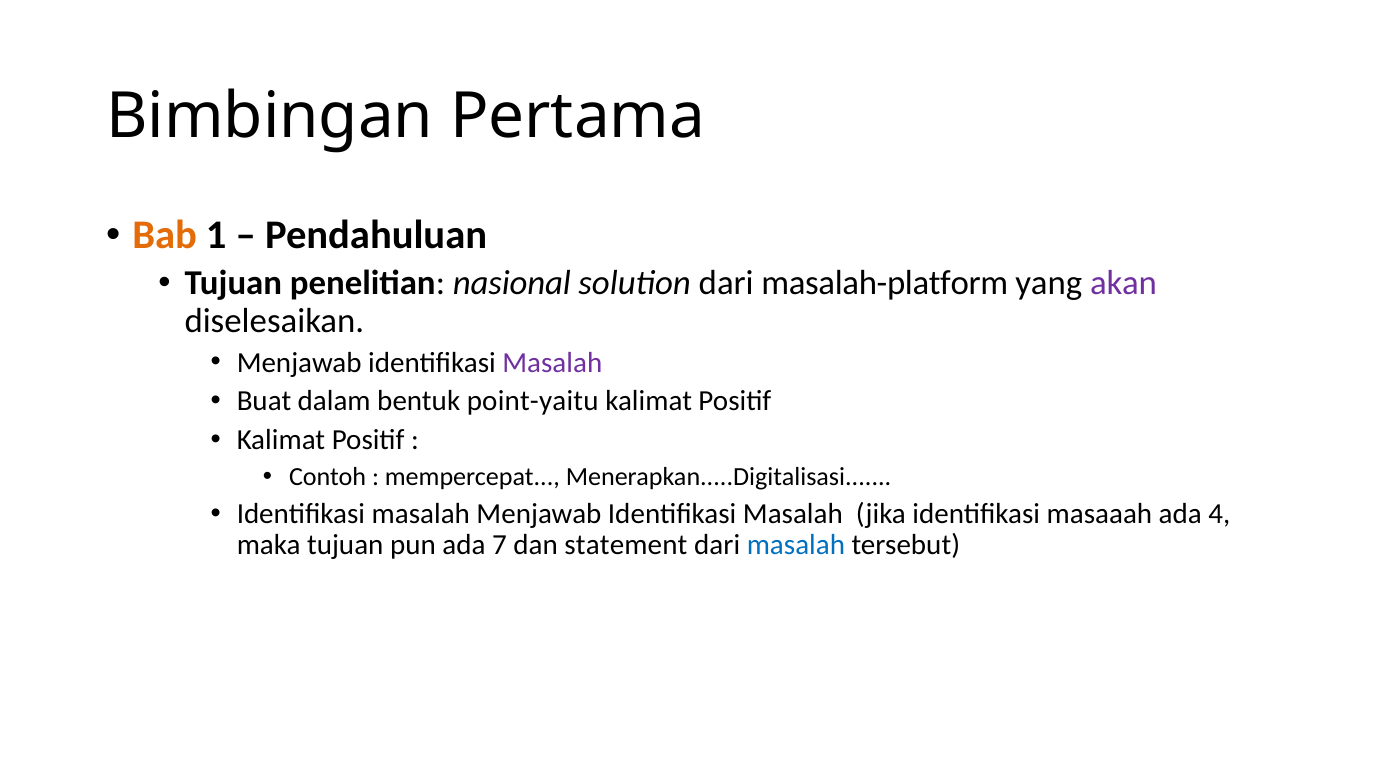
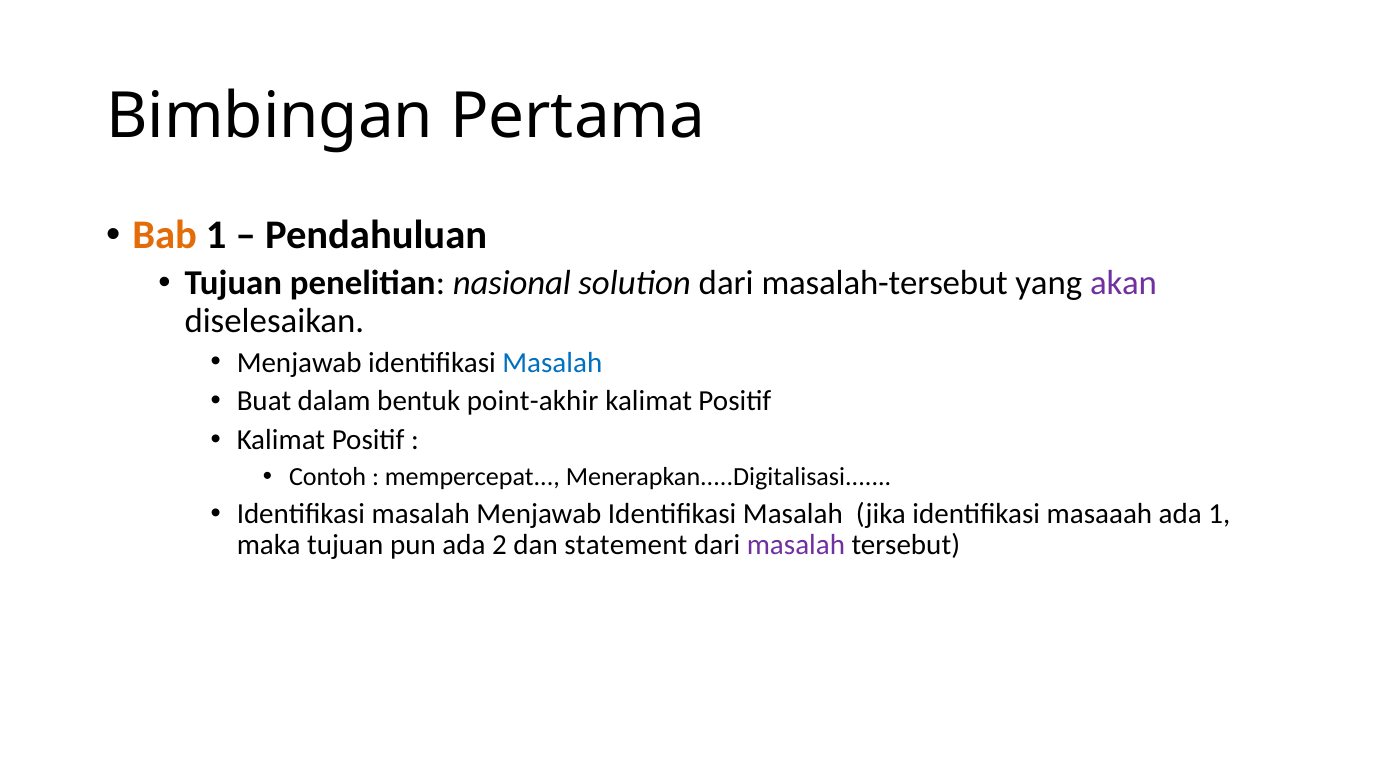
masalah-platform: masalah-platform -> masalah-tersebut (885, 283)
Masalah colour: purple -> blue (552, 363)
point-yaitu: point-yaitu -> point-akhir (533, 401)
ada 4: 4 -> 1 (1219, 514)
7: 7 -> 2 (499, 546)
masalah colour: blue -> purple (796, 546)
